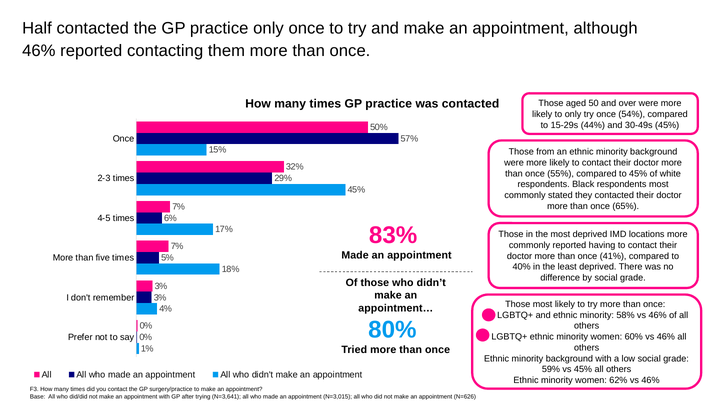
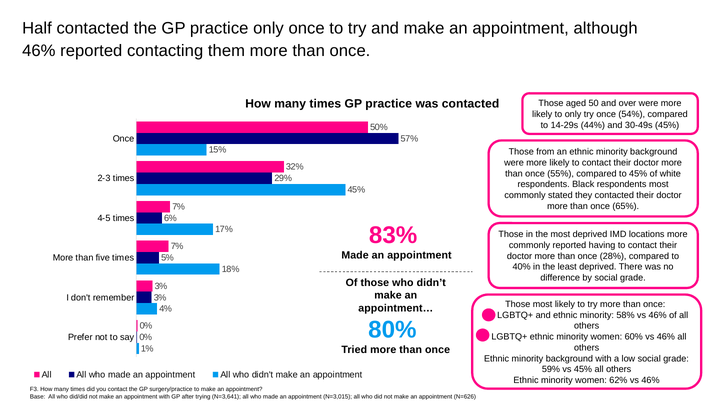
15-29s: 15-29s -> 14-29s (564, 125)
41%: 41% -> 28% (613, 256)
